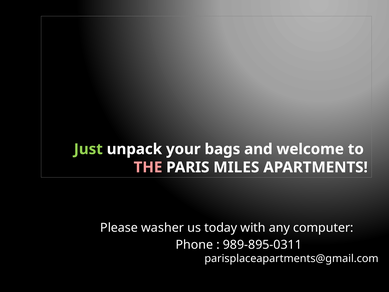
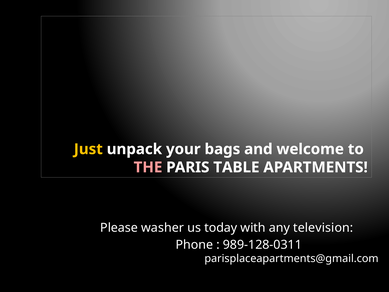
Just colour: light green -> yellow (88, 149)
MILES: MILES -> TABLE (236, 167)
computer: computer -> television (323, 227)
989-895-0311: 989-895-0311 -> 989-128-0311 (262, 245)
